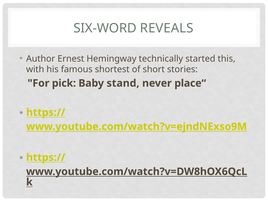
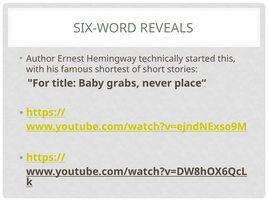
pick: pick -> title (64, 83)
stand: stand -> grabs (123, 83)
